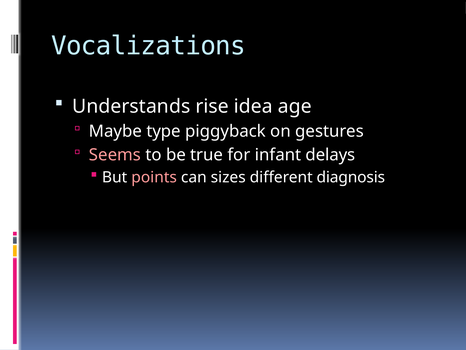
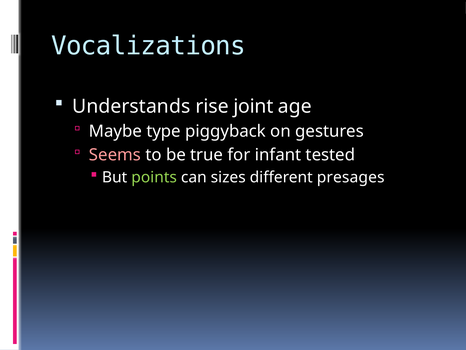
idea: idea -> joint (253, 106)
delays: delays -> tested (330, 155)
points colour: pink -> light green (154, 177)
diagnosis: diagnosis -> presages (351, 177)
